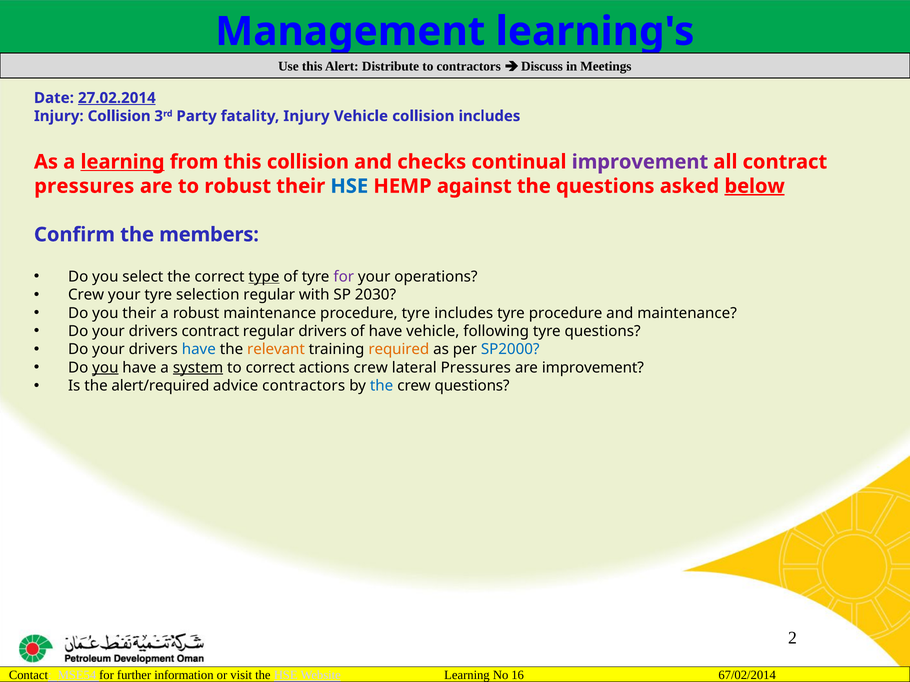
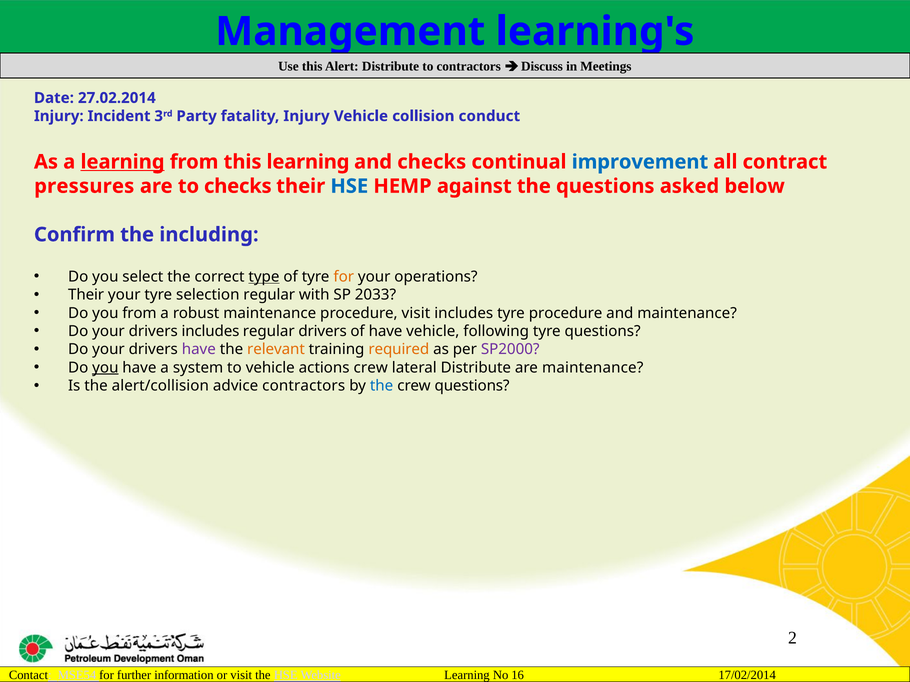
27.02.2014 underline: present -> none (117, 98)
Injury Collision: Collision -> Incident (119, 116)
collision includes: includes -> conduct (489, 116)
this collision: collision -> learning (308, 162)
improvement colour: purple -> blue (640, 162)
to robust: robust -> checks (238, 186)
below underline: present -> none (755, 186)
members: members -> including (209, 235)
for colour: purple -> orange (344, 277)
Crew: Crew -> Their (86, 295)
2030: 2030 -> 2033 (375, 295)
you their: their -> from (139, 313)
procedure tyre: tyre -> visit (416, 313)
drivers contract: contract -> includes (210, 332)
have colour: blue -> purple (199, 350)
SP2000 colour: blue -> purple (510, 350)
system underline: present -> none (198, 368)
to correct: correct -> vehicle (270, 368)
lateral Pressures: Pressures -> Distribute (476, 368)
are improvement: improvement -> maintenance (593, 368)
alert/required: alert/required -> alert/collision (160, 386)
67/02/2014: 67/02/2014 -> 17/02/2014 (747, 676)
